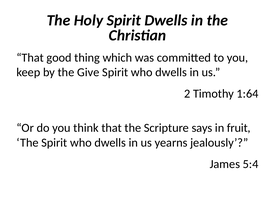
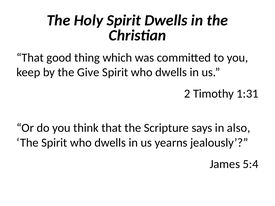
1:64: 1:64 -> 1:31 (247, 94)
fruit: fruit -> also (239, 128)
